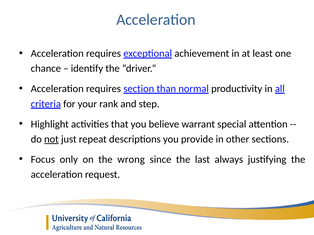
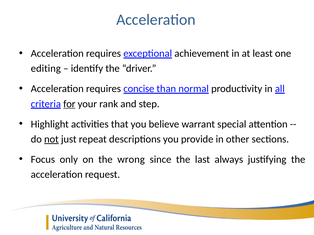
chance: chance -> editing (46, 69)
section: section -> concise (139, 89)
for underline: none -> present (69, 104)
